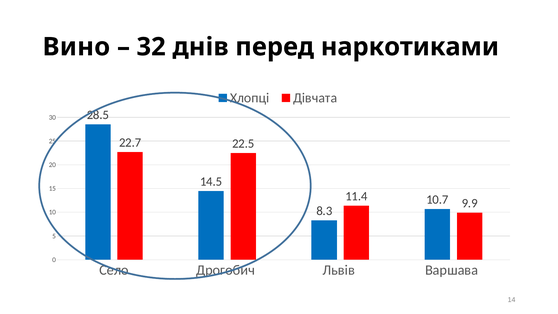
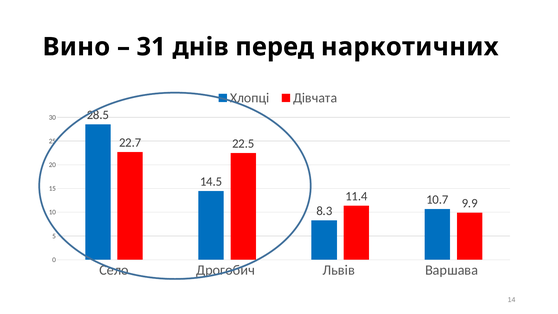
32: 32 -> 31 (151, 47)
наркотиками: наркотиками -> наркотичних (410, 47)
